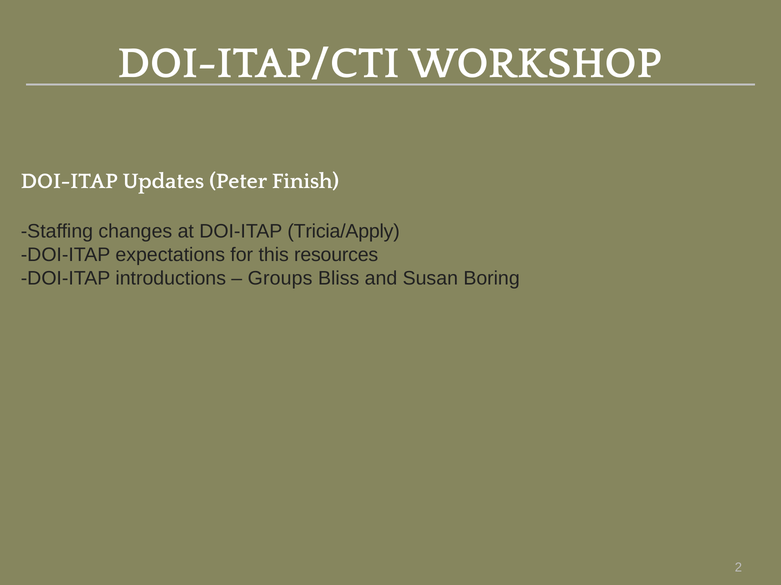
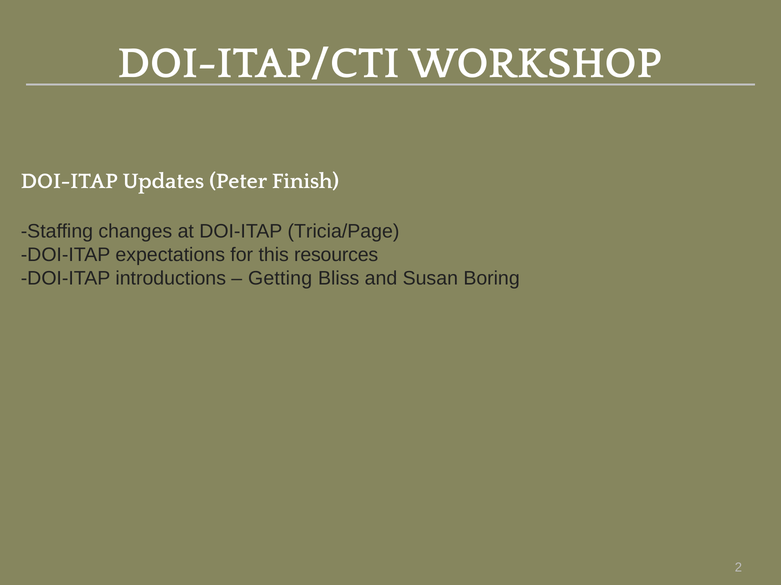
Tricia/Apply: Tricia/Apply -> Tricia/Page (344, 232)
Groups: Groups -> Getting (280, 279)
